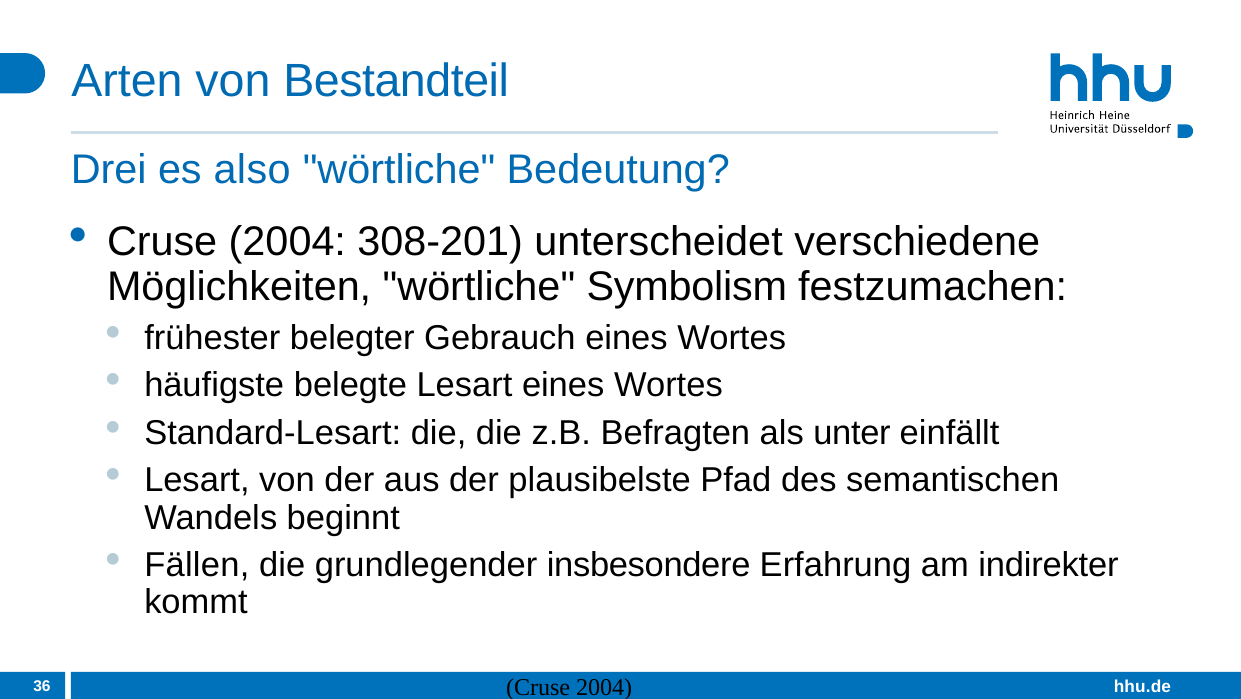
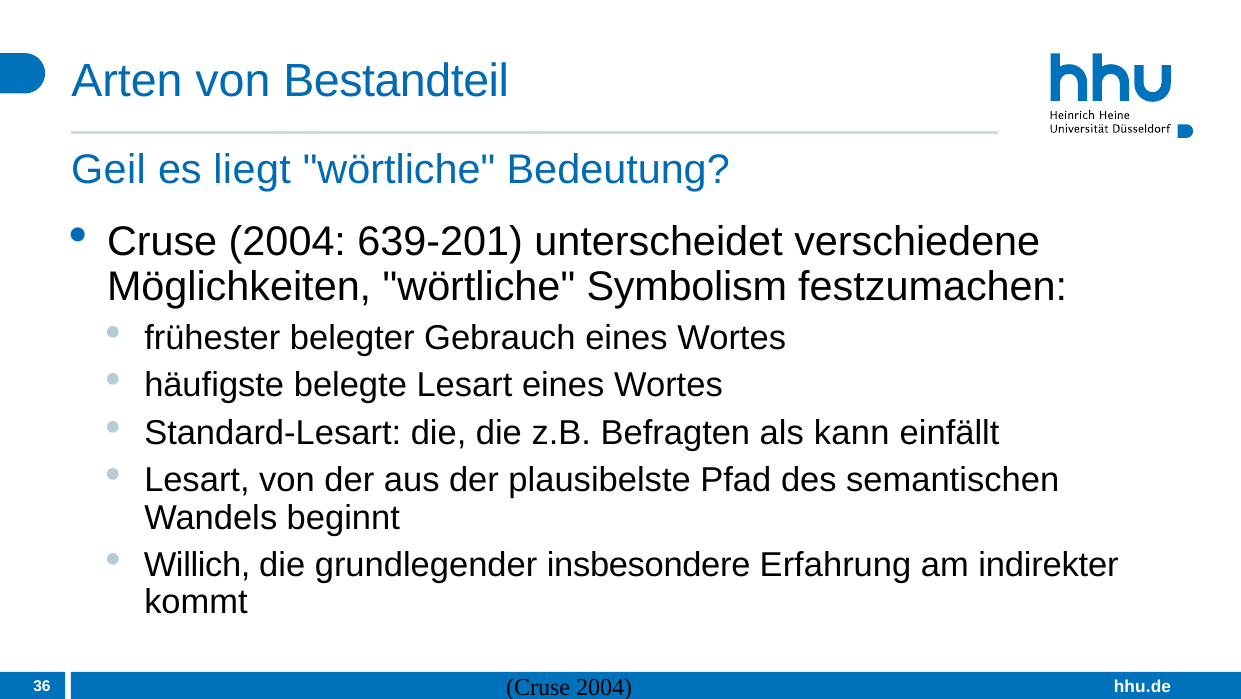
Drei: Drei -> Geil (108, 169)
also: also -> liegt (252, 169)
308-201: 308-201 -> 639-201 (440, 242)
unter: unter -> kann (852, 433)
Fällen: Fällen -> Willich (197, 565)
